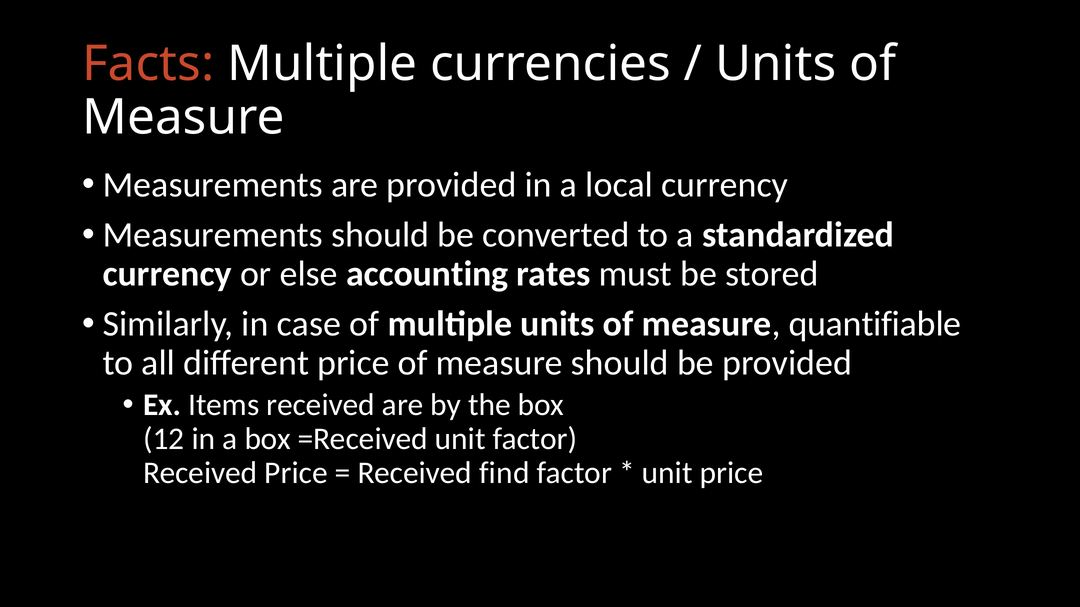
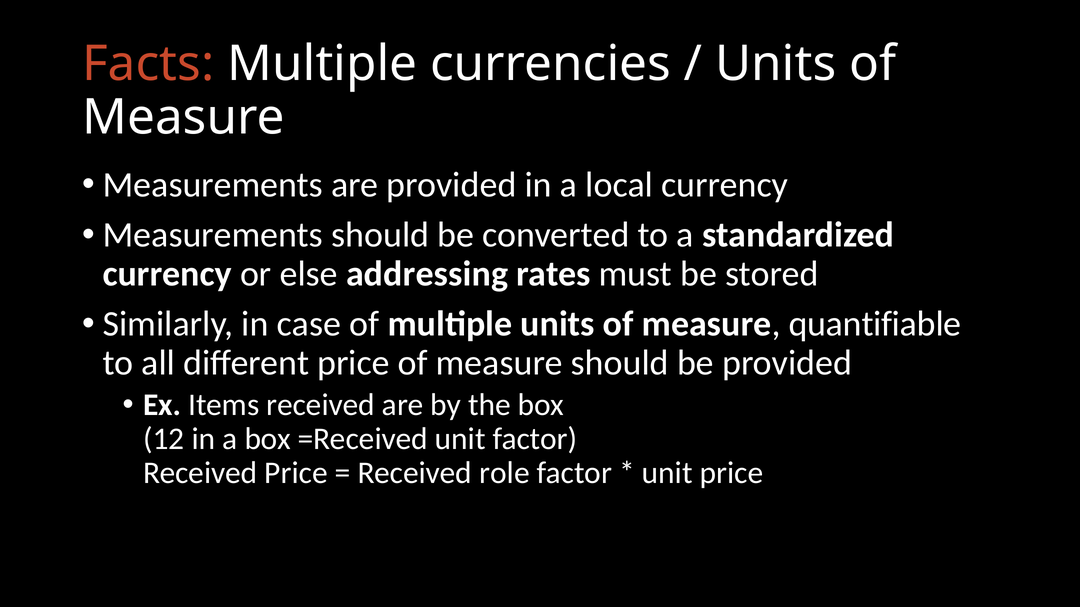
accounting: accounting -> addressing (427, 274)
find: find -> role (504, 473)
